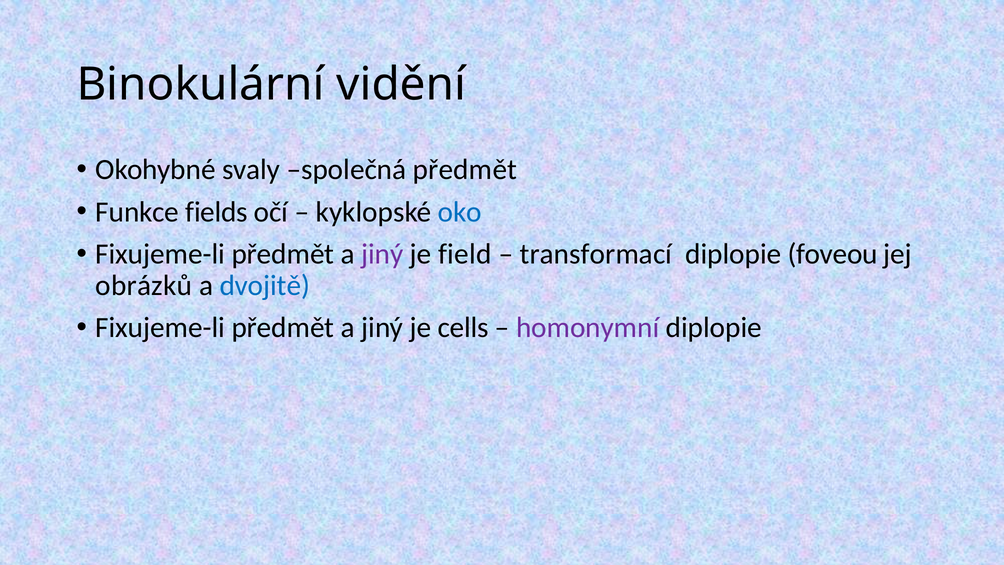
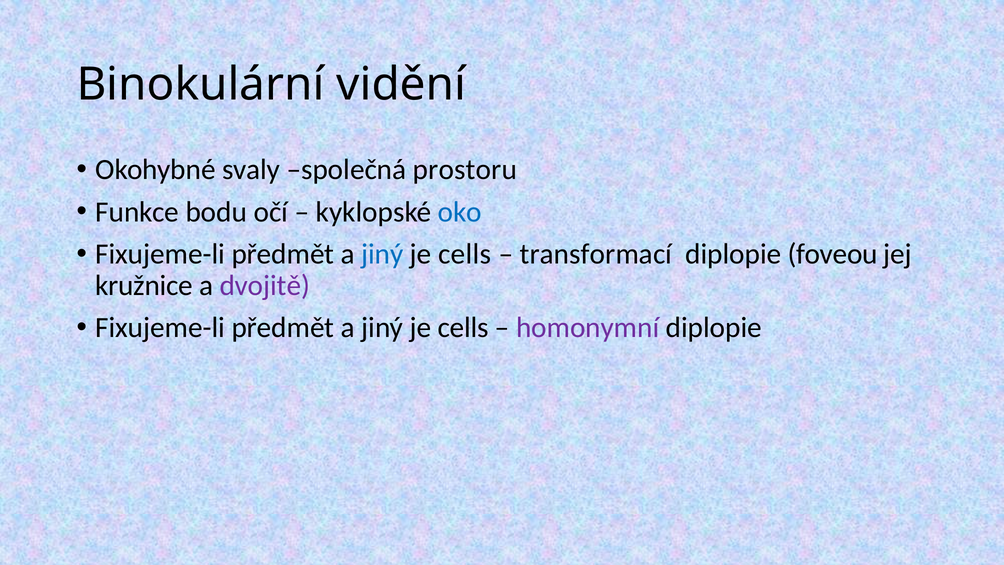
společná předmět: předmět -> prostoru (465, 170)
fields: fields -> bodu (216, 212)
jiný colour: purple -> blue (382, 254)
field: field -> cells (465, 254)
obrázků: obrázků -> kružnice (144, 286)
dvojitě colour: blue -> purple (265, 286)
